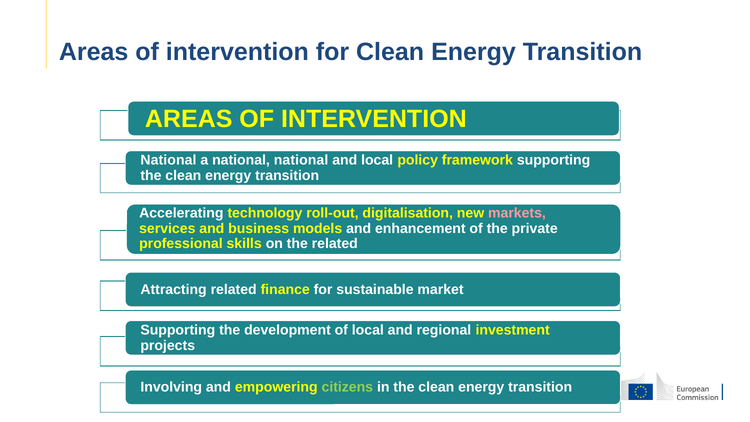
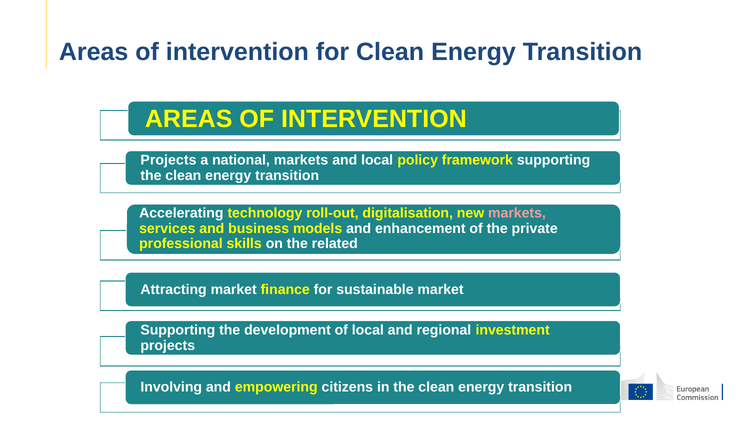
National: National -> Projects (168, 160)
national national: national -> markets (301, 160)
Attracting related: related -> market (234, 289)
citizens colour: light green -> white (347, 387)
